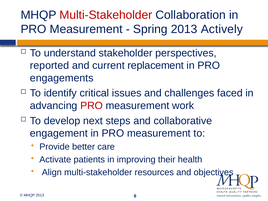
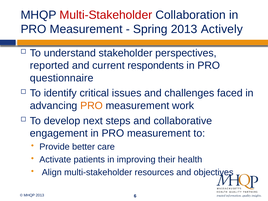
replacement: replacement -> respondents (156, 66)
engagements: engagements -> questionnaire (62, 78)
PRO colour: red -> orange (92, 106)
